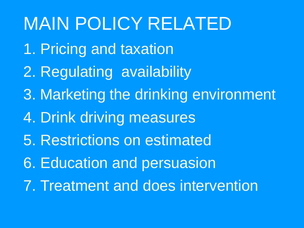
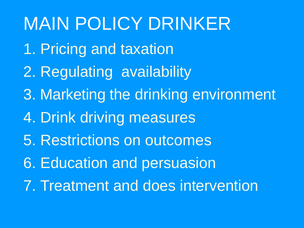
RELATED: RELATED -> DRINKER (190, 24)
estimated: estimated -> outcomes (178, 140)
